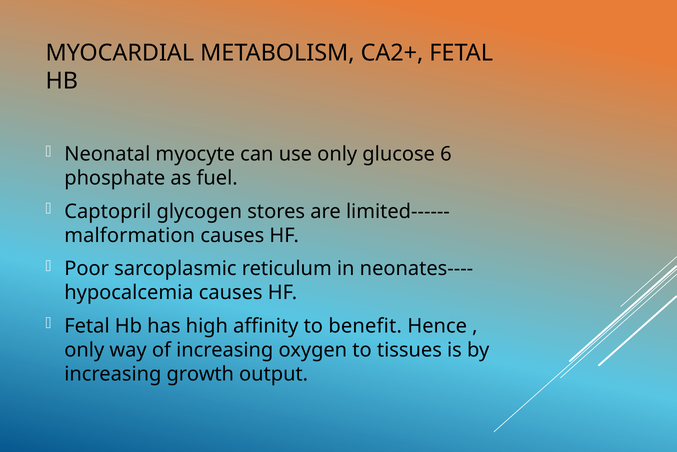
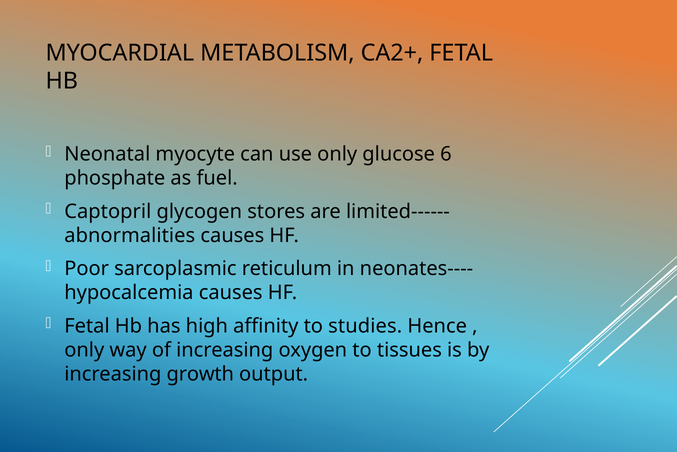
malformation: malformation -> abnormalities (130, 235)
benefit: benefit -> studies (365, 325)
